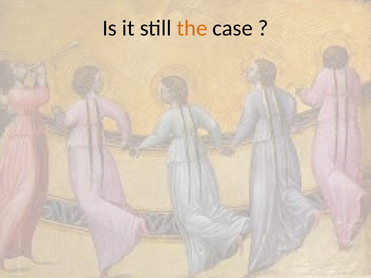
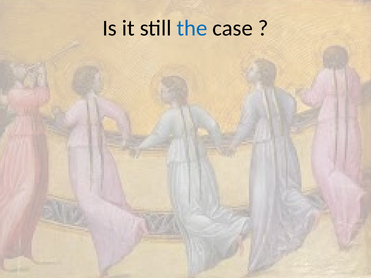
the colour: orange -> blue (192, 28)
